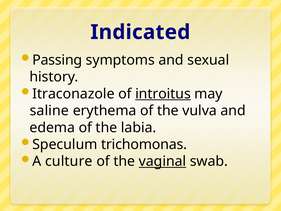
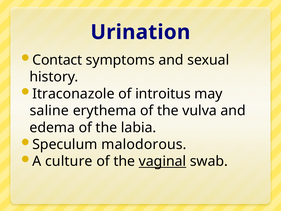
Indicated: Indicated -> Urination (140, 32)
Passing: Passing -> Contact (57, 60)
introitus underline: present -> none (163, 94)
trichomonas: trichomonas -> malodorous (144, 144)
